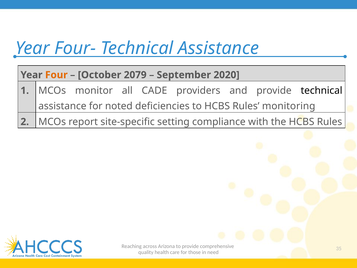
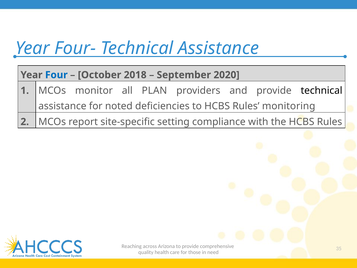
Four colour: orange -> blue (56, 75)
2079: 2079 -> 2018 (135, 75)
CADE: CADE -> PLAN (154, 90)
